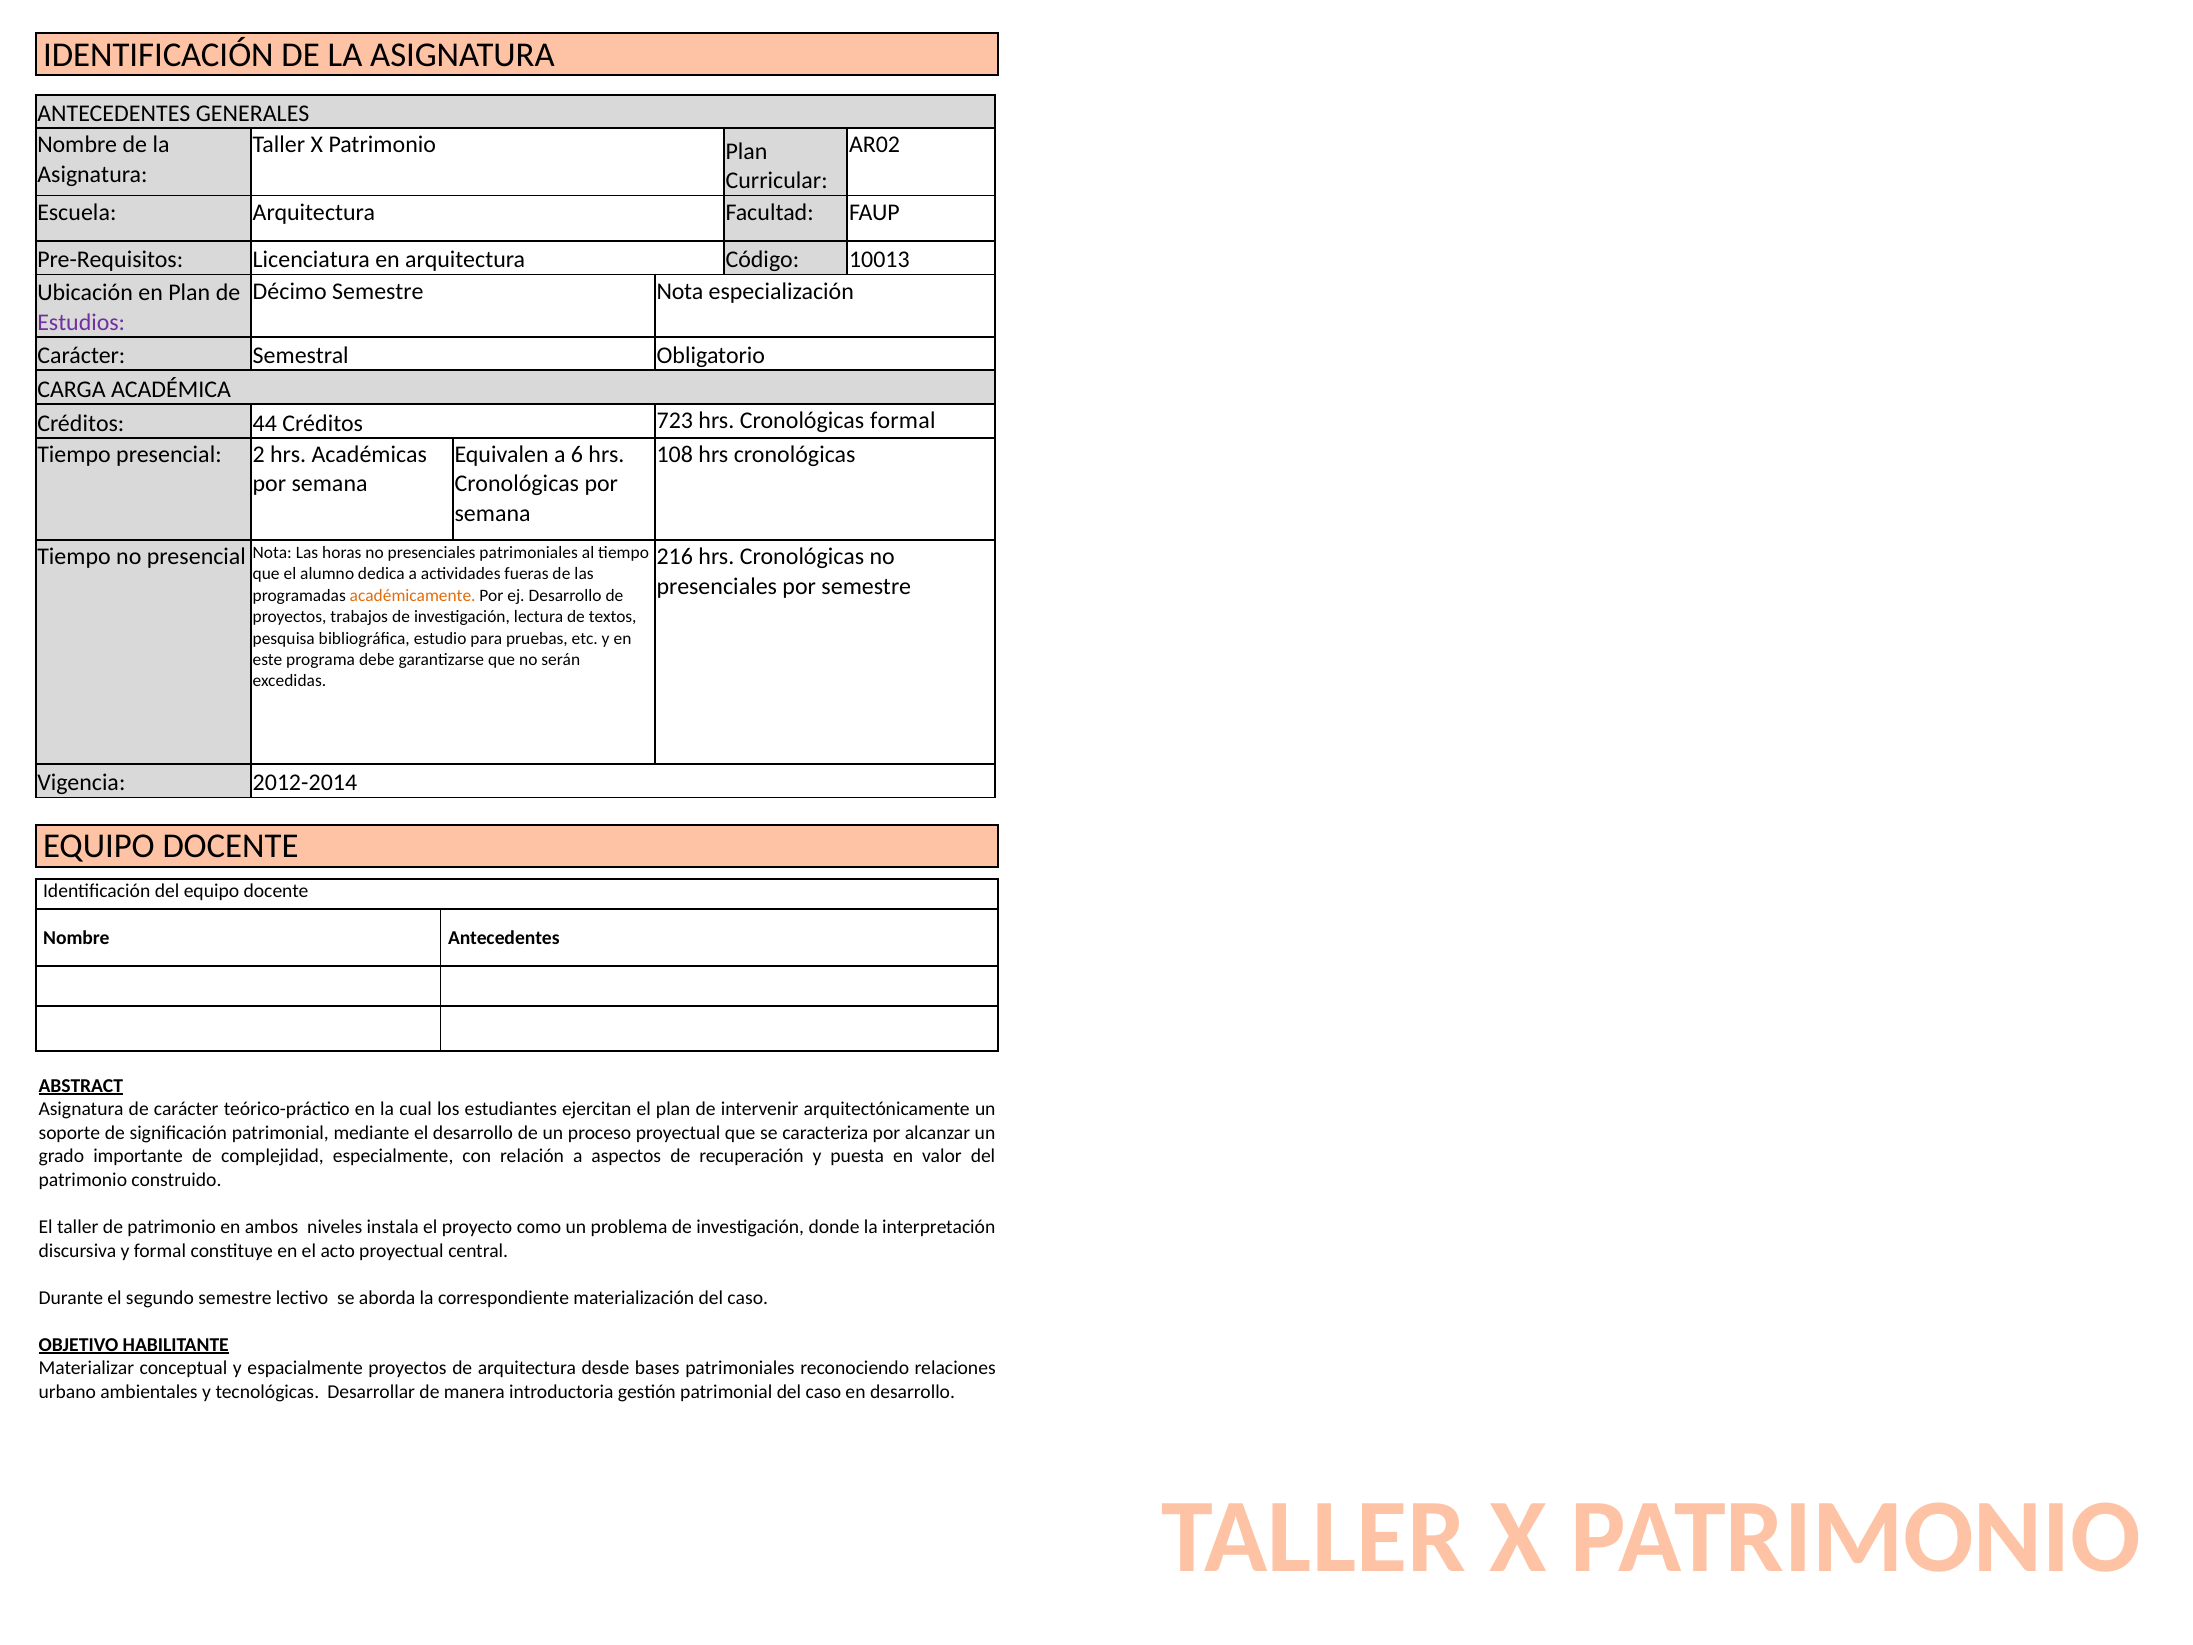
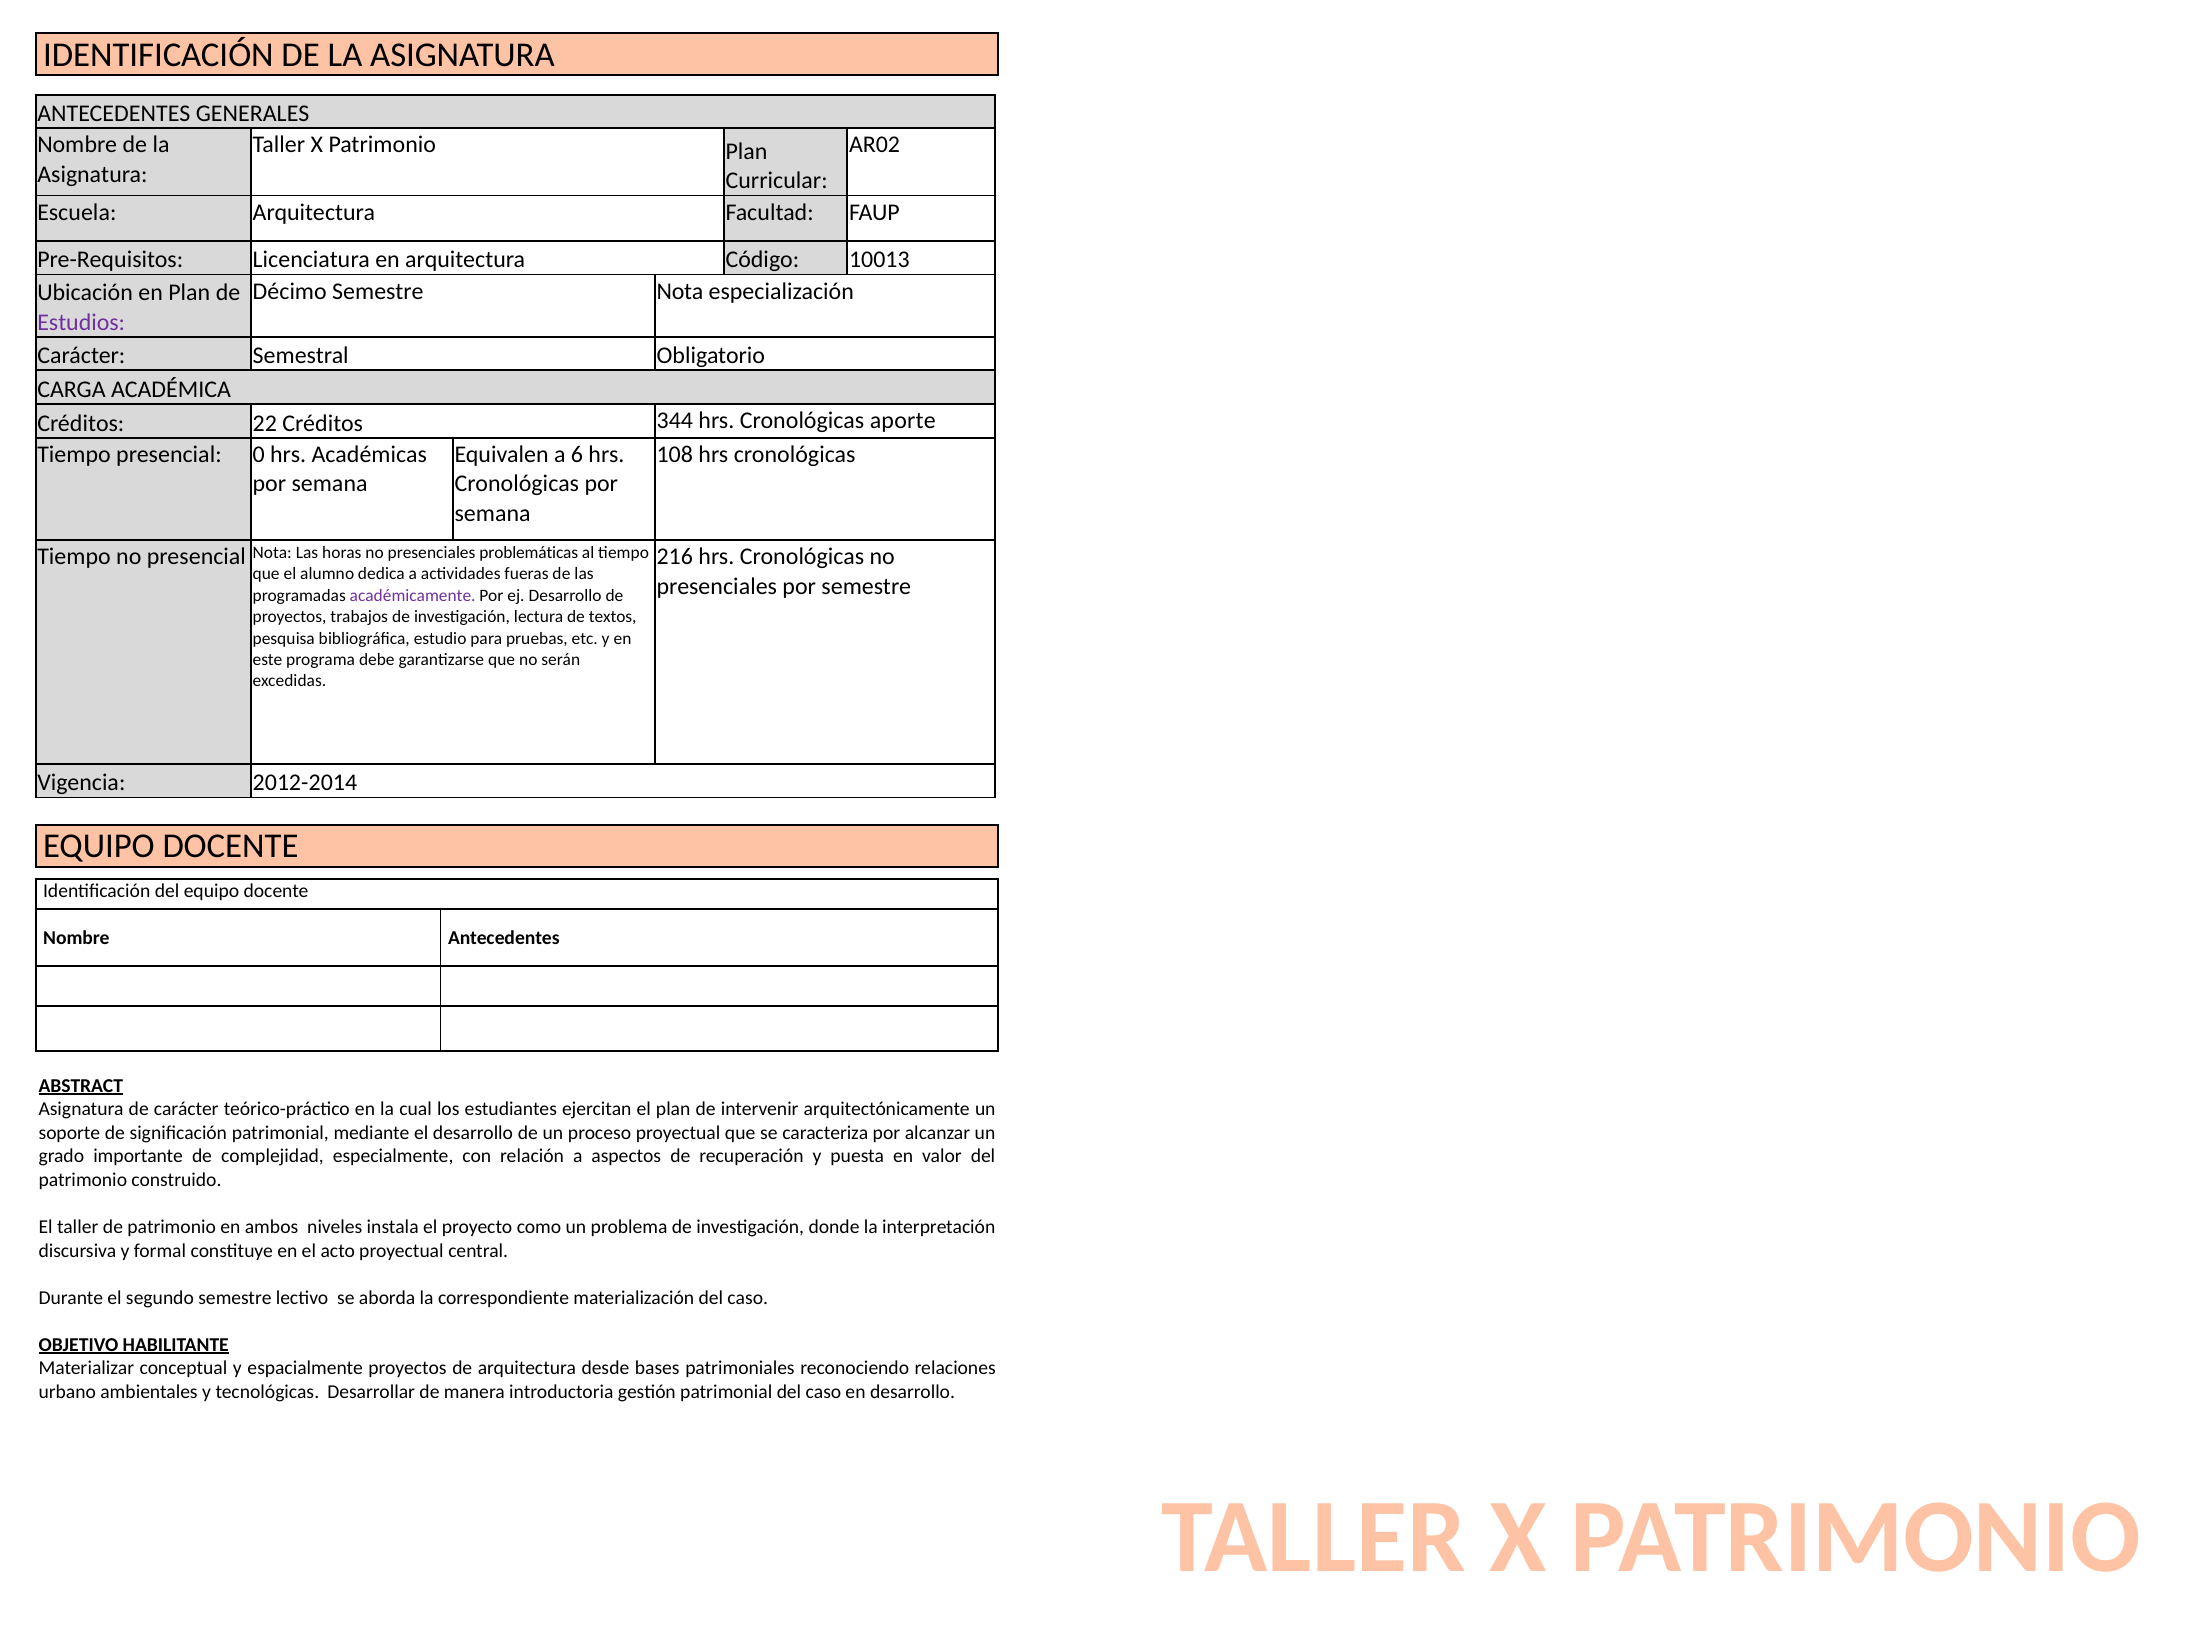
44: 44 -> 22 (265, 423)
723: 723 -> 344 (675, 421)
Cronológicas formal: formal -> aporte (903, 421)
2: 2 -> 0 (259, 454)
presenciales patrimoniales: patrimoniales -> problemáticas (529, 553)
académicamente colour: orange -> purple (413, 596)
